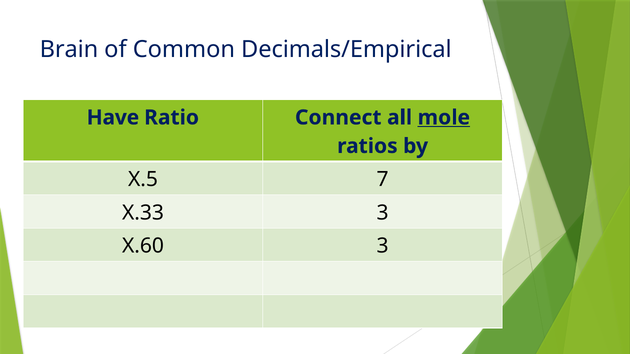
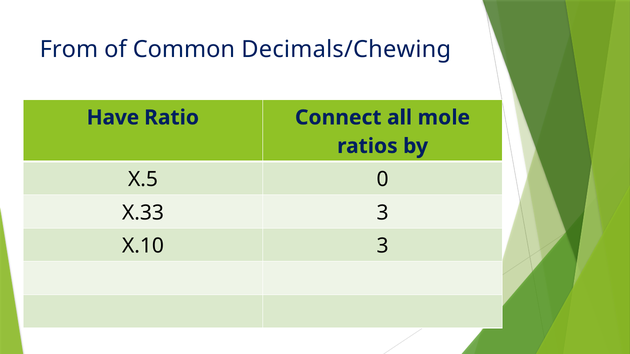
Brain: Brain -> From (69, 50)
Decimals/Empirical: Decimals/Empirical -> Decimals/Chewing (346, 50)
mole underline: present -> none (444, 118)
7: 7 -> 0 (383, 180)
X.60: X.60 -> X.10 (143, 246)
